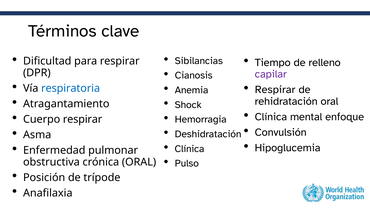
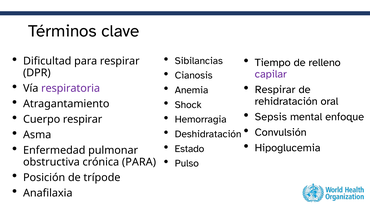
respiratoria colour: blue -> purple (71, 88)
Clínica: Clínica -> Sepsis (271, 117)
Clínica: Clínica -> Estado (189, 149)
crónica ORAL: ORAL -> PARA (139, 162)
